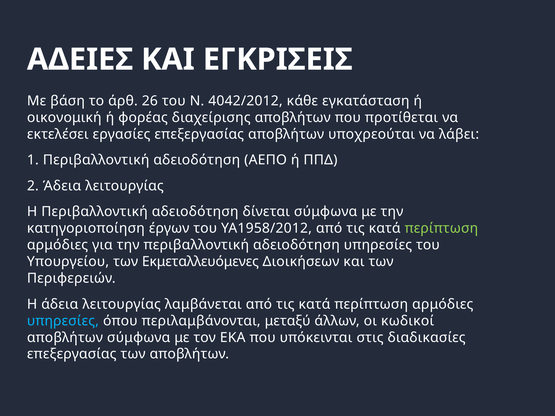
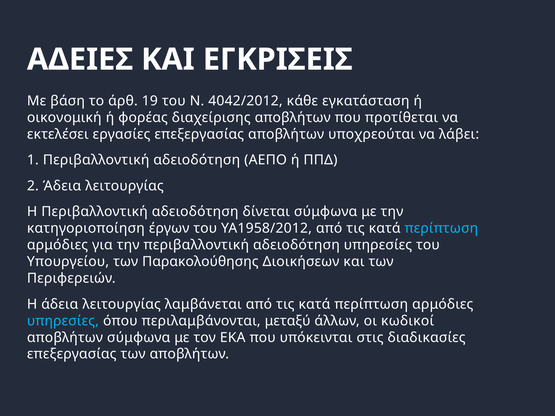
26: 26 -> 19 (150, 101)
περίπτωση colour: light green -> light blue (441, 228)
Εκμεταλλευόμενες: Εκμεταλλευόμενες -> Παρακολούθησης (200, 262)
